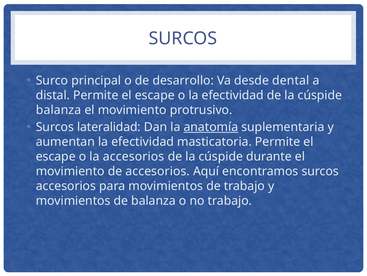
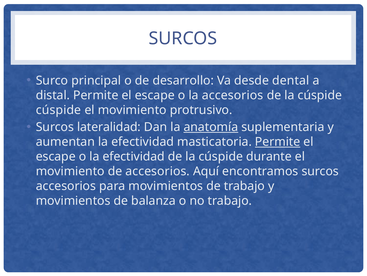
o la efectividad: efectividad -> accesorios (233, 95)
balanza: balanza -> cúspide (59, 110)
Permite underline: none -> present (278, 142)
o la accesorios: accesorios -> efectividad (134, 156)
